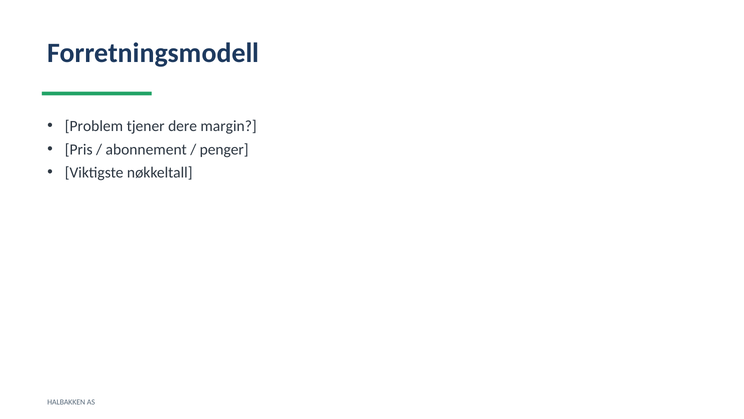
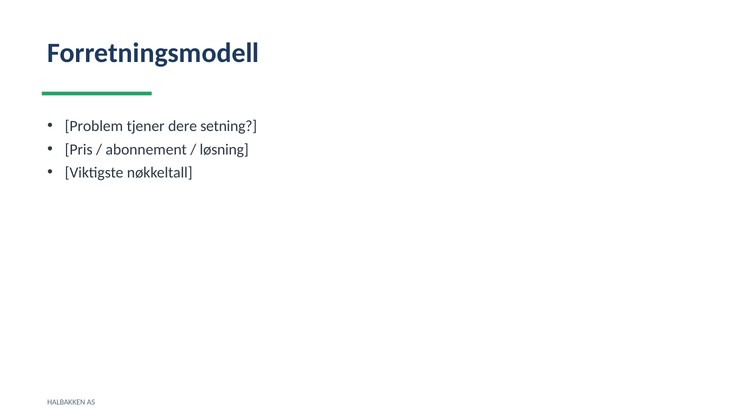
margin: margin -> setning (229, 126)
penger: penger -> løsning (224, 149)
